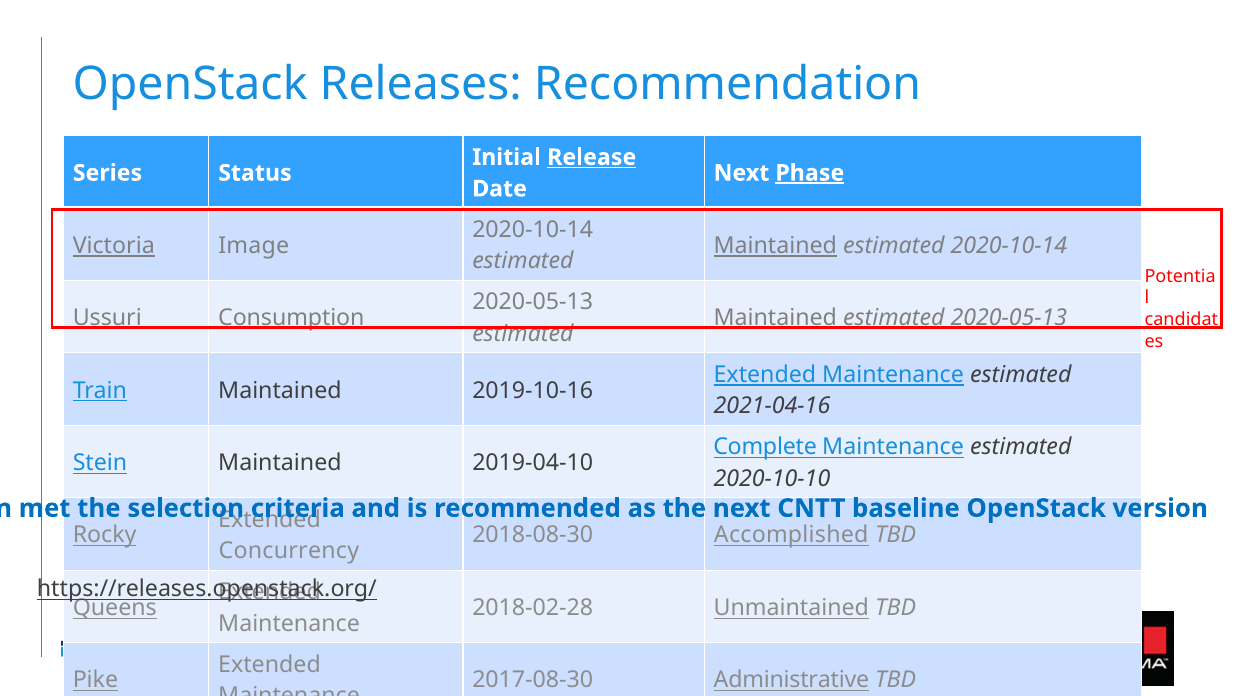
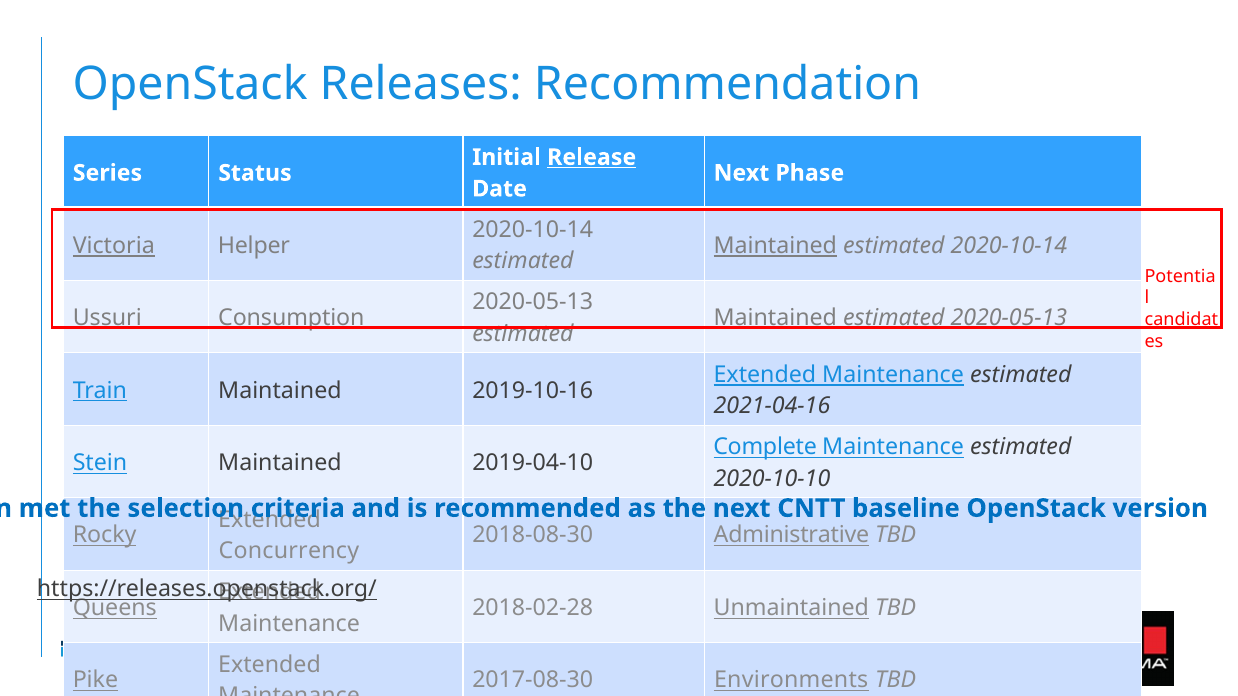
Phase underline: present -> none (810, 173)
Image: Image -> Helper (254, 246)
Accomplished: Accomplished -> Administrative (791, 536)
Administrative: Administrative -> Environments (791, 681)
